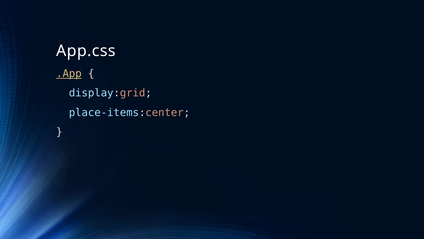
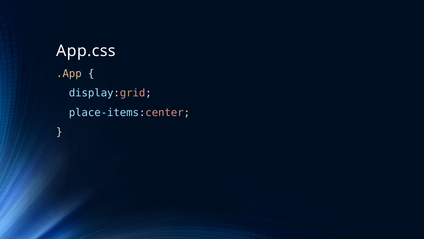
.App underline: present -> none (69, 74)
